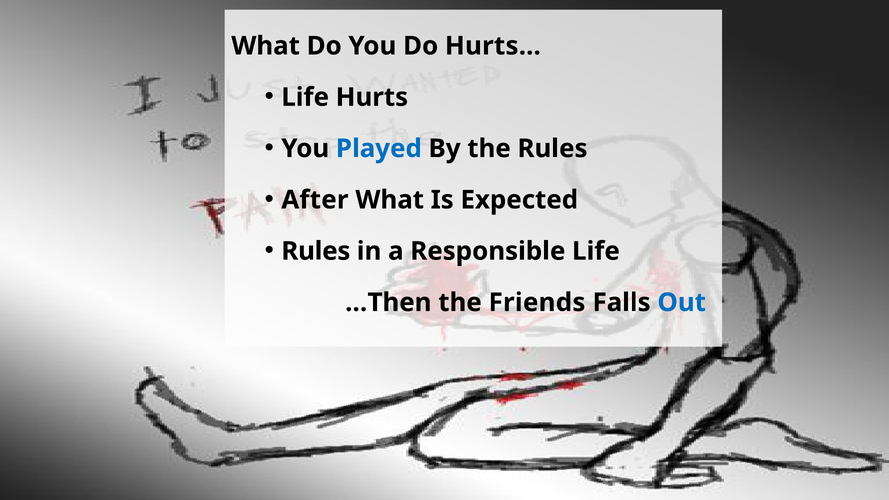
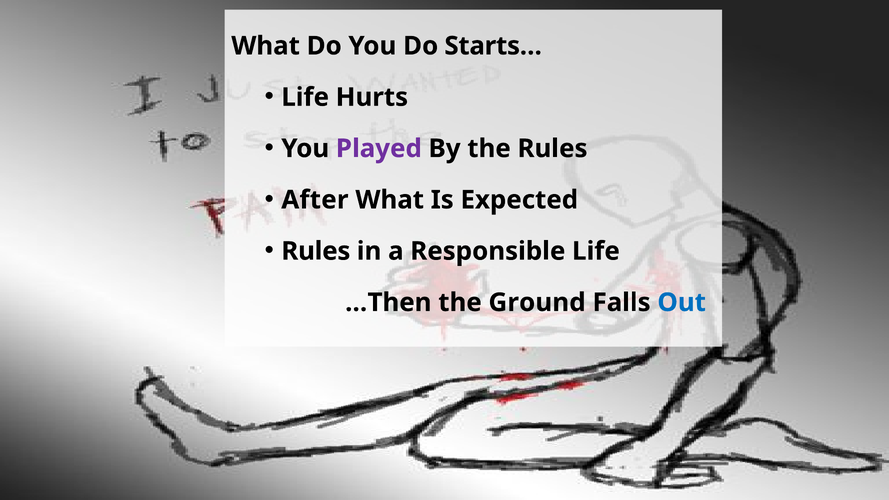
Hurts…: Hurts… -> Starts… (493, 46)
Played colour: blue -> purple (379, 149)
Friends: Friends -> Ground (537, 303)
